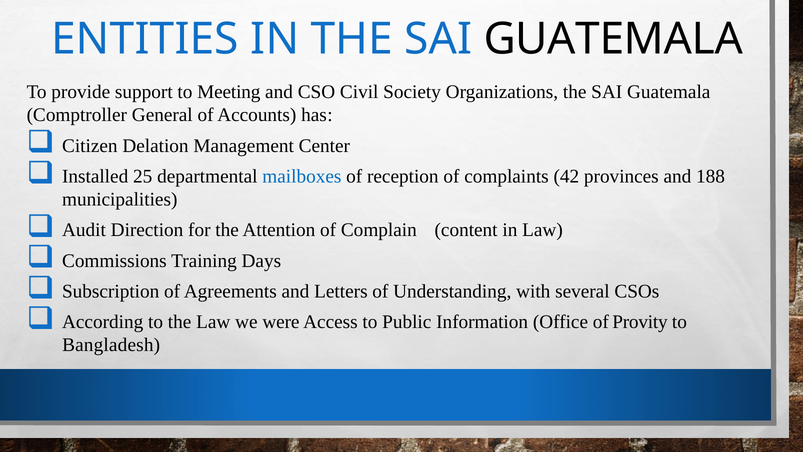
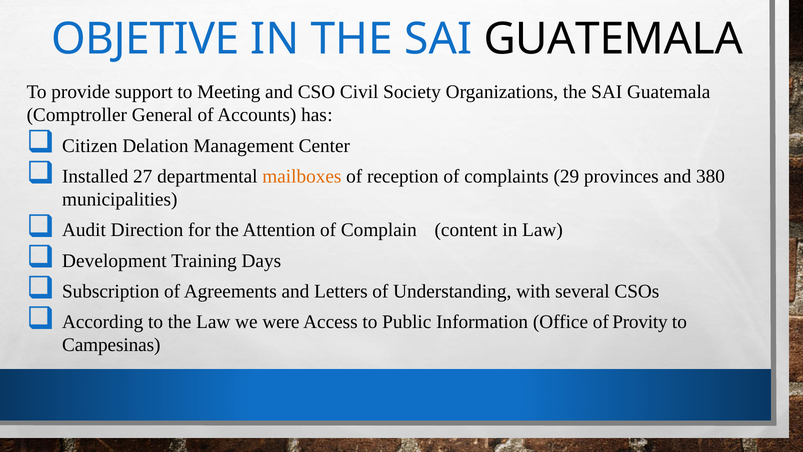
ENTITIES: ENTITIES -> OBJETIVE (145, 39)
25: 25 -> 27 (143, 176)
mailboxes colour: blue -> orange (302, 176)
42: 42 -> 29 (566, 176)
188: 188 -> 380 (711, 176)
Commissions: Commissions -> Development (114, 260)
Bangladesh: Bangladesh -> Campesinas (111, 345)
